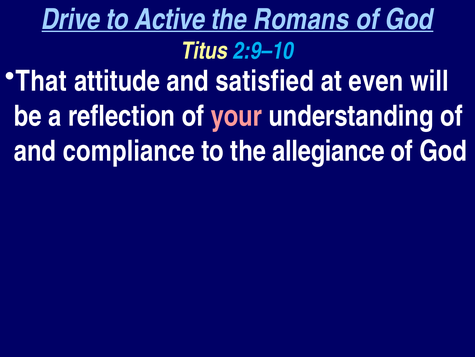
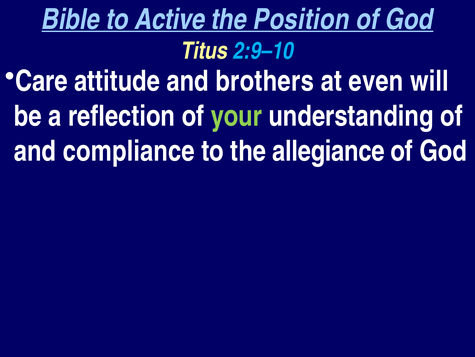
Drive: Drive -> Bible (71, 19)
Romans: Romans -> Position (301, 19)
That: That -> Care (41, 81)
satisfied: satisfied -> brothers (265, 81)
your colour: pink -> light green (236, 116)
